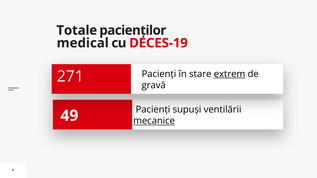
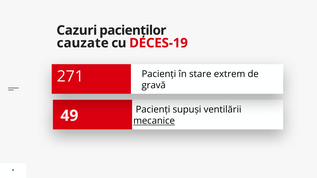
Totale: Totale -> Cazuri (77, 30)
medical: medical -> cauzate (83, 43)
extrem underline: present -> none (230, 74)
